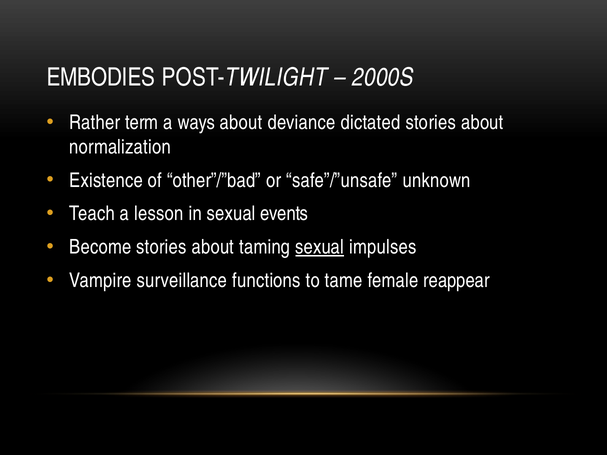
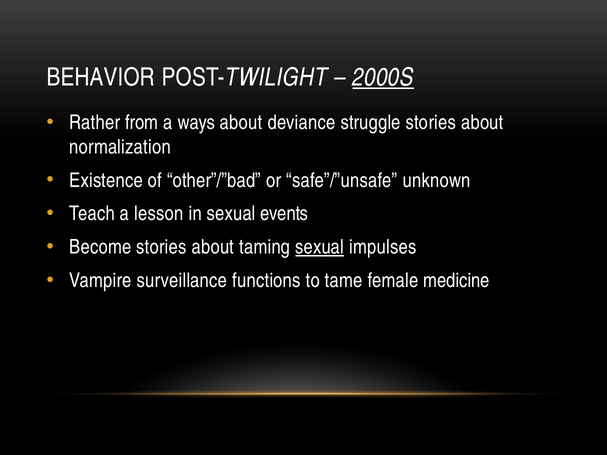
EMBODIES: EMBODIES -> BEHAVIOR (101, 78)
2000S underline: none -> present (383, 78)
term: term -> from (142, 123)
dictated: dictated -> struggle (371, 123)
reappear: reappear -> medicine (456, 281)
